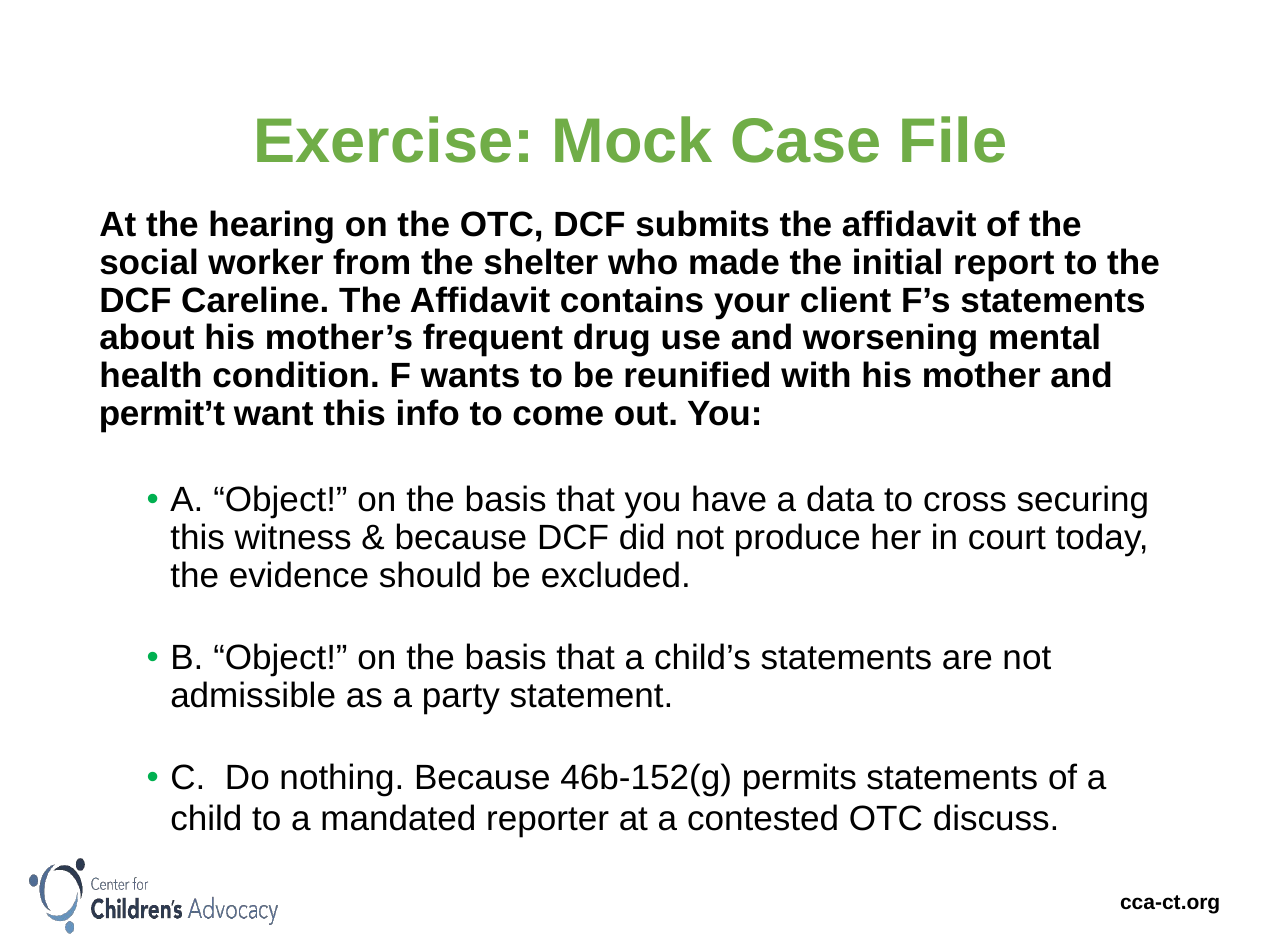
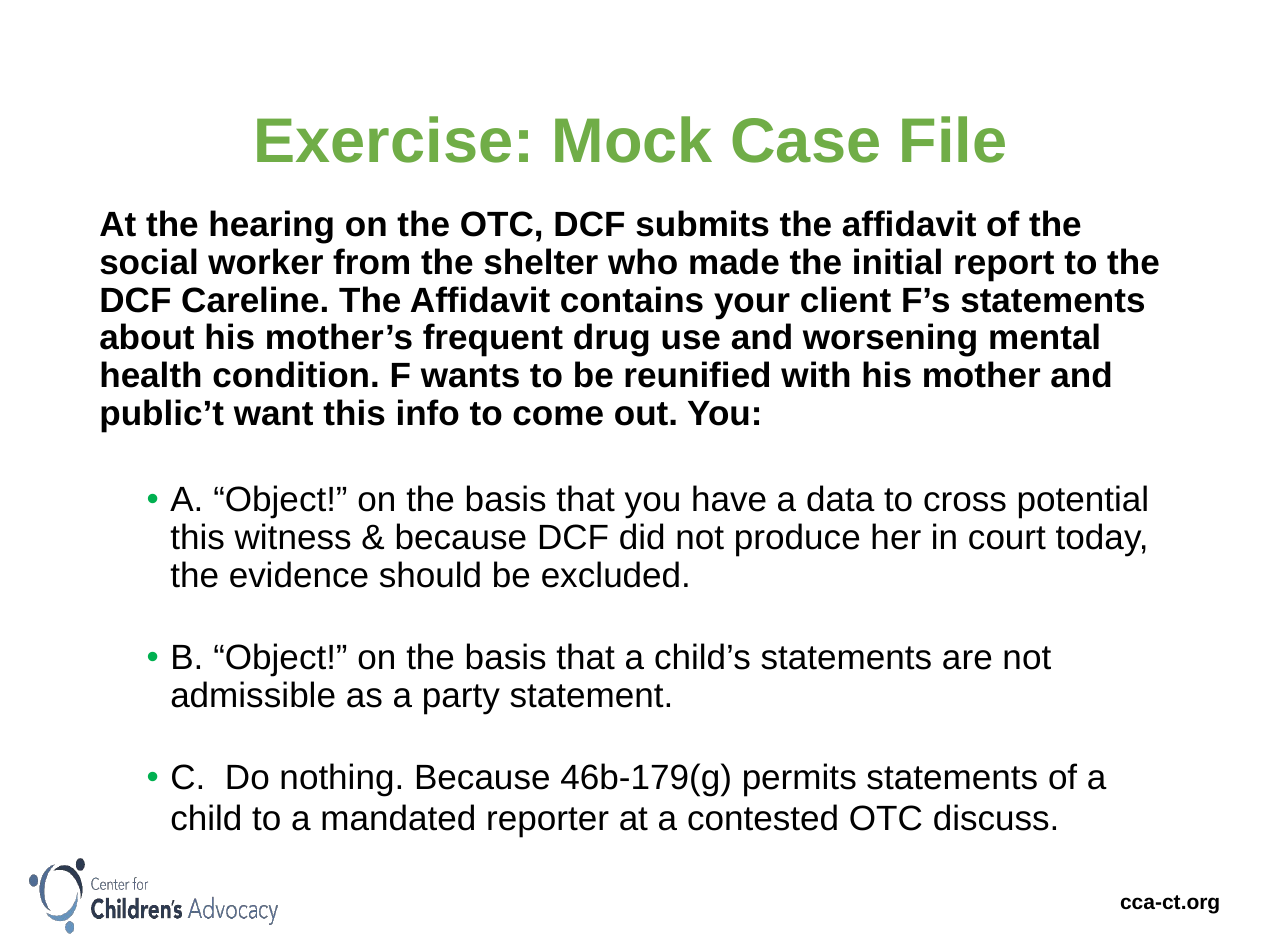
permit’t: permit’t -> public’t (162, 414)
securing: securing -> potential (1083, 501)
46b-152(g: 46b-152(g -> 46b-179(g (646, 779)
